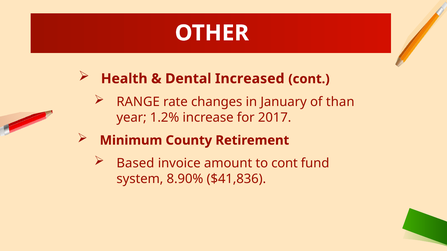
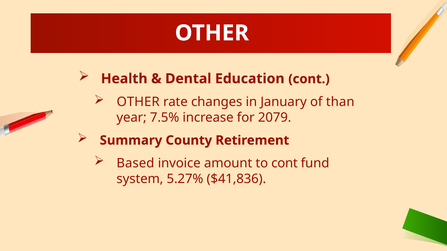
Increased: Increased -> Education (250, 79)
RANGE: RANGE -> OTHER (138, 102)
1.2%: 1.2% -> 7.5% (165, 118)
2017: 2017 -> 2079 (275, 118)
Minimum: Minimum -> Summary (131, 141)
8.90%: 8.90% -> 5.27% (185, 179)
